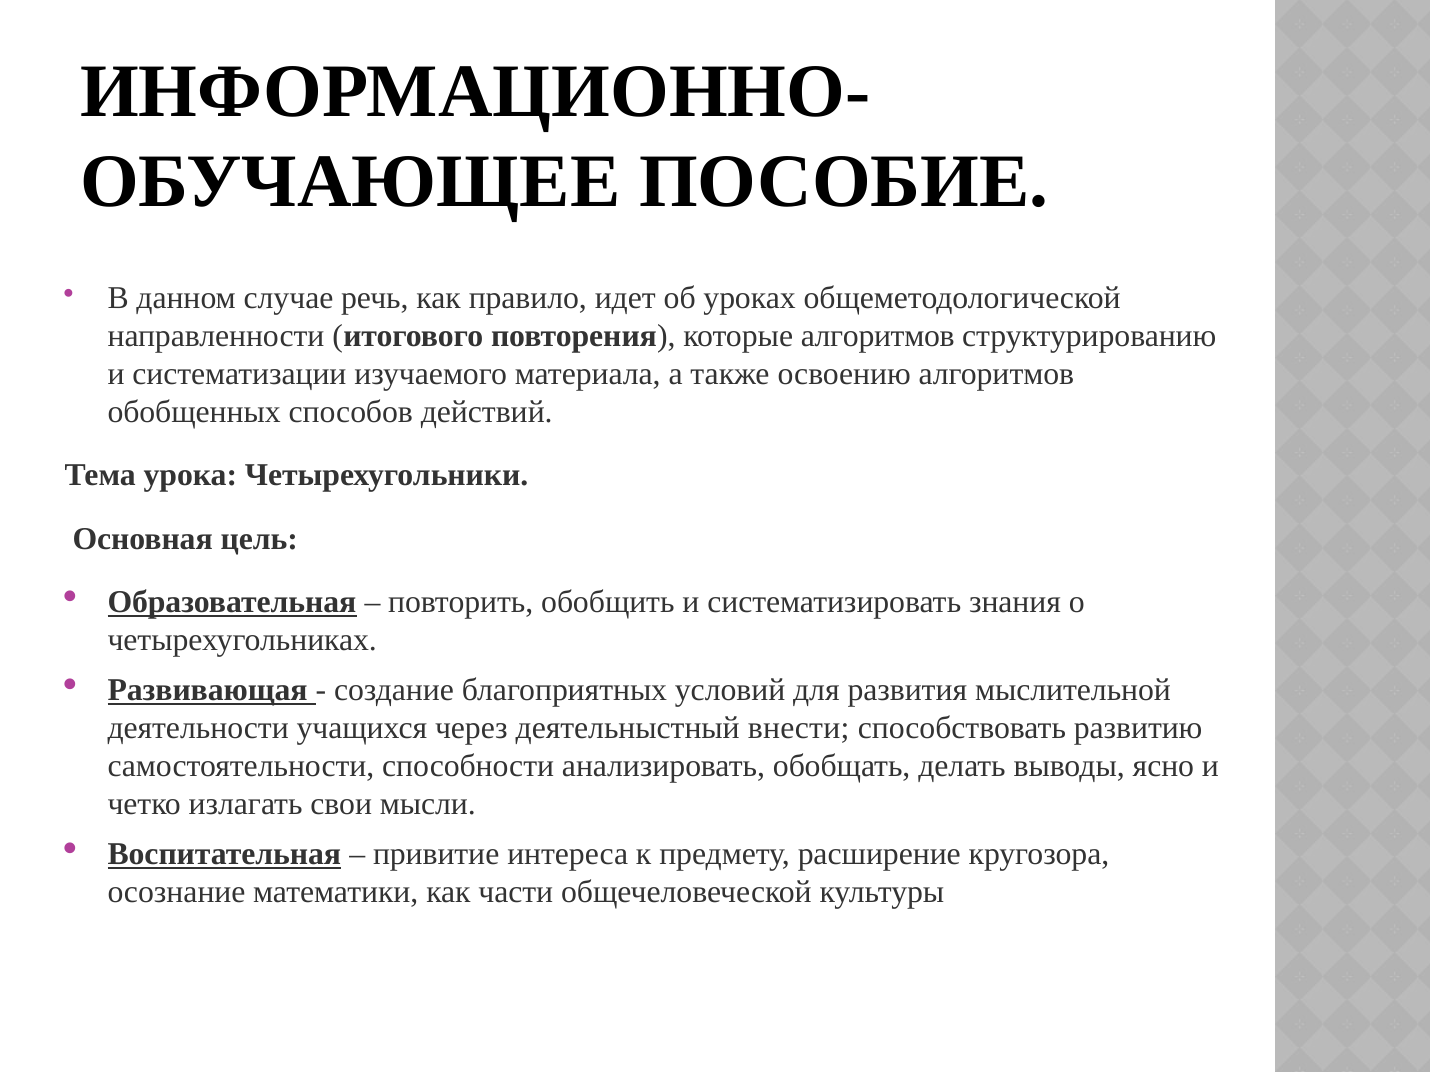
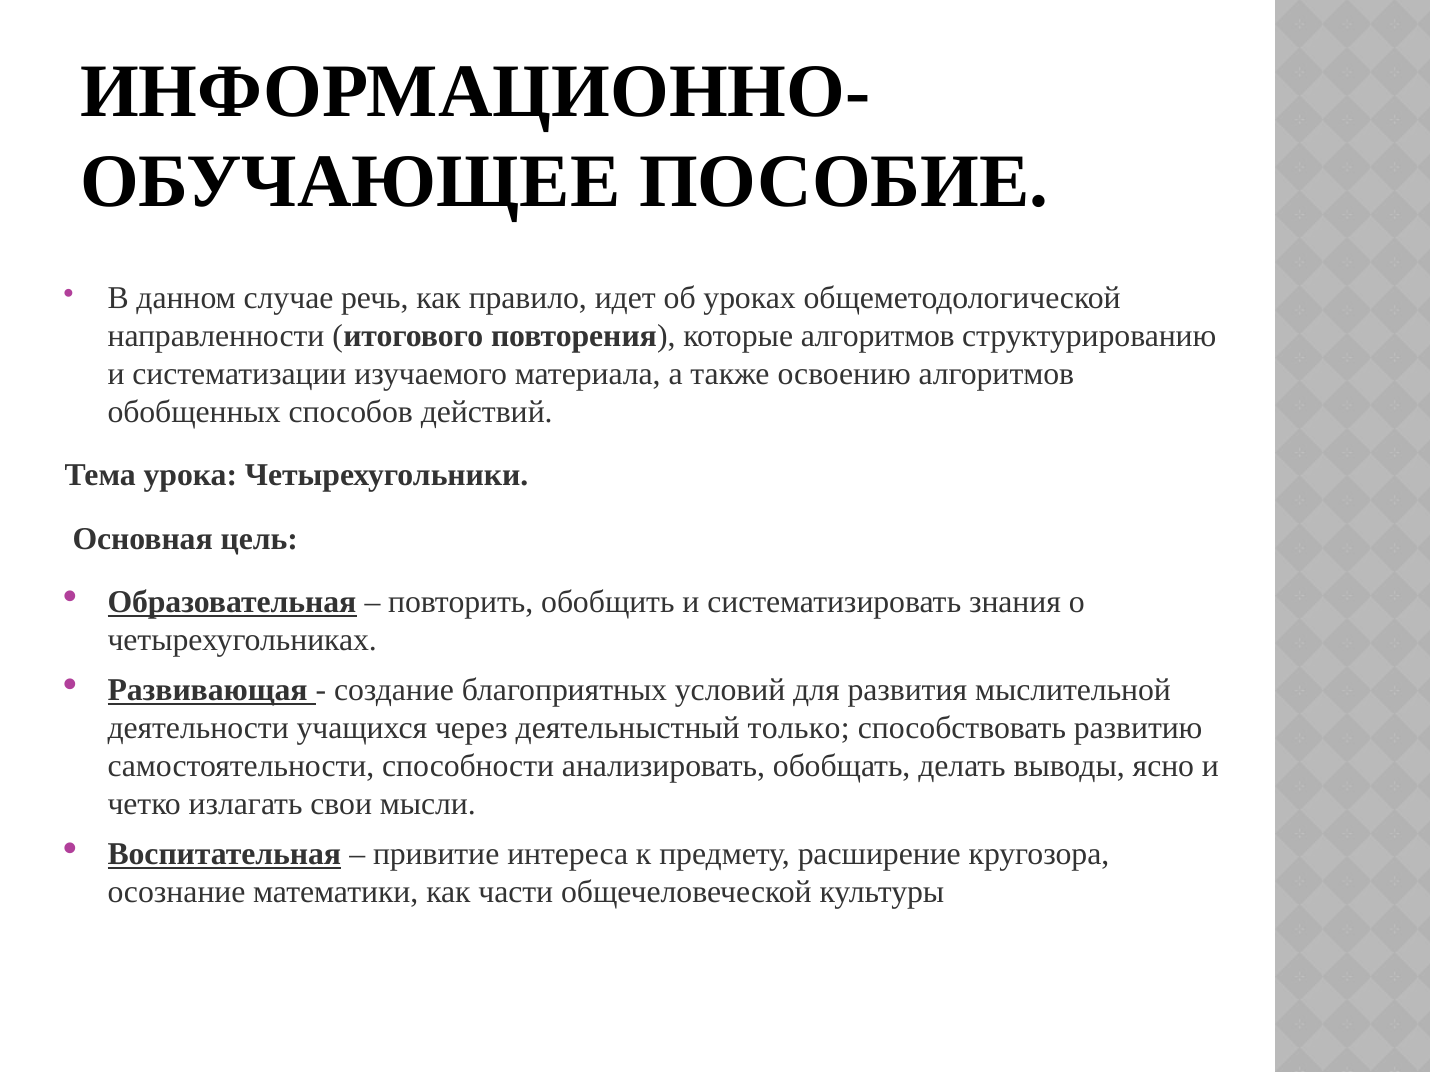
внести: внести -> только (799, 728)
